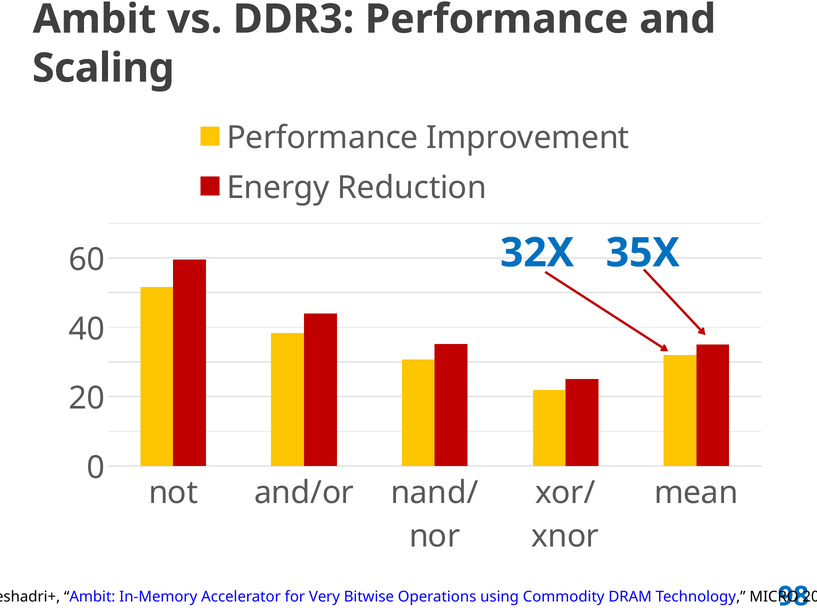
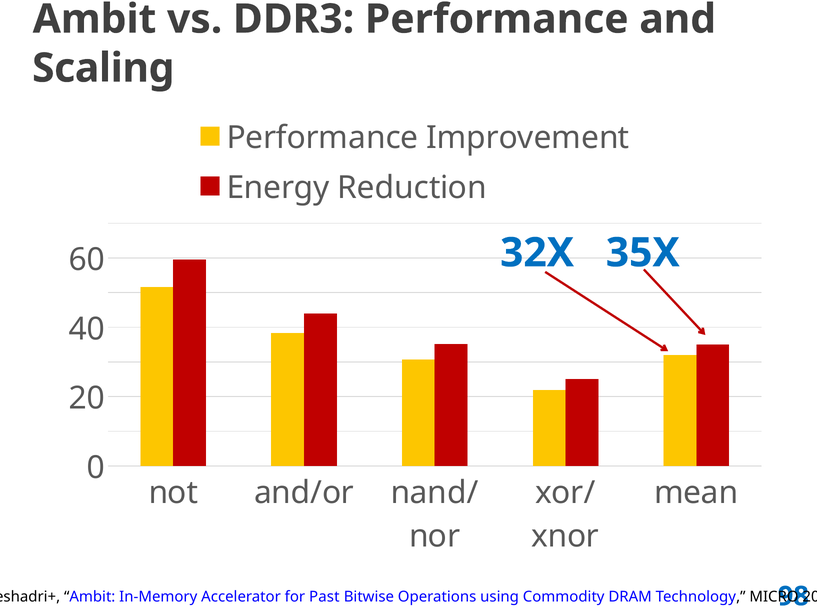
Very: Very -> Past (324, 596)
